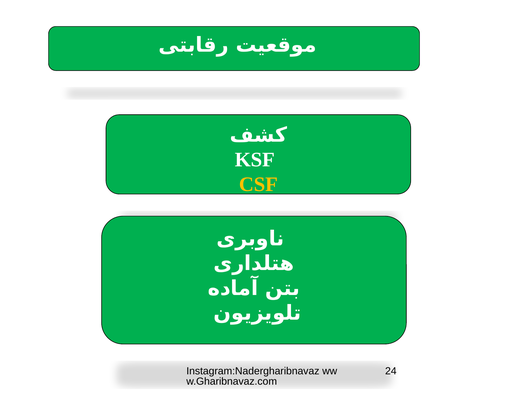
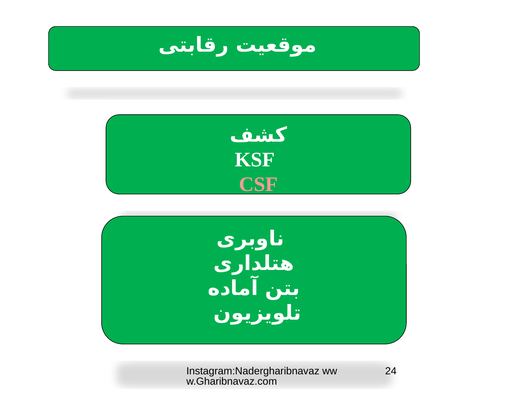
CSF colour: yellow -> pink (258, 185)
